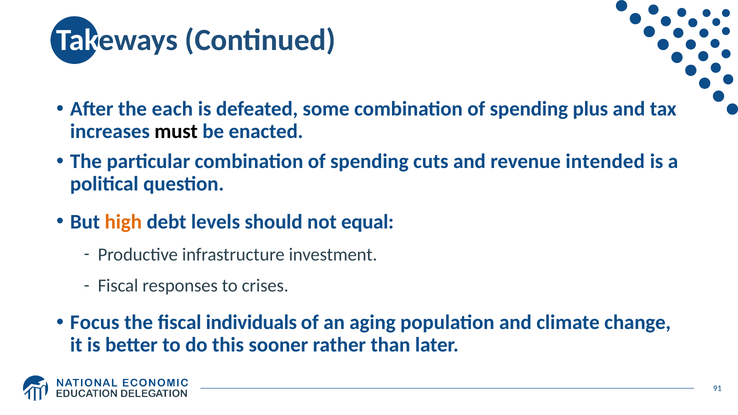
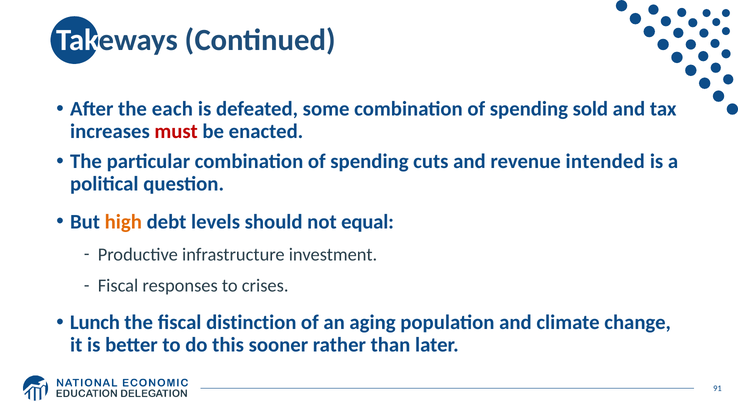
plus: plus -> sold (590, 109)
must colour: black -> red (176, 131)
Focus: Focus -> Lunch (95, 322)
individuals: individuals -> distinction (251, 322)
